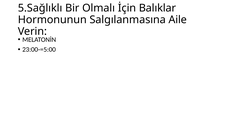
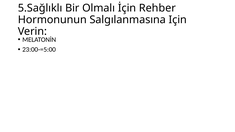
Balıklar: Balıklar -> Rehber (157, 8)
Aile: Aile -> Için (178, 20)
